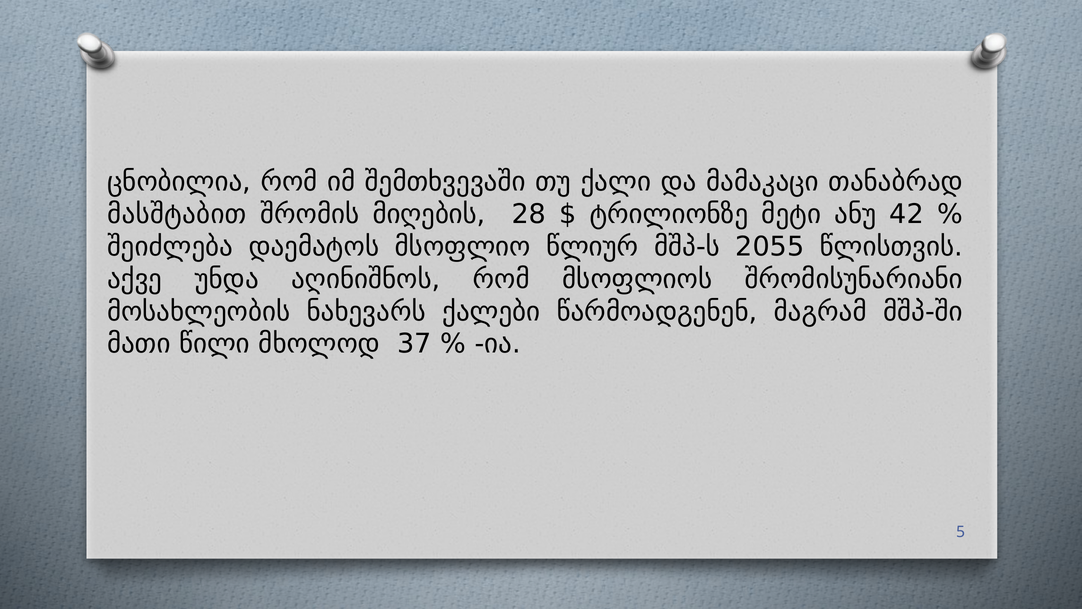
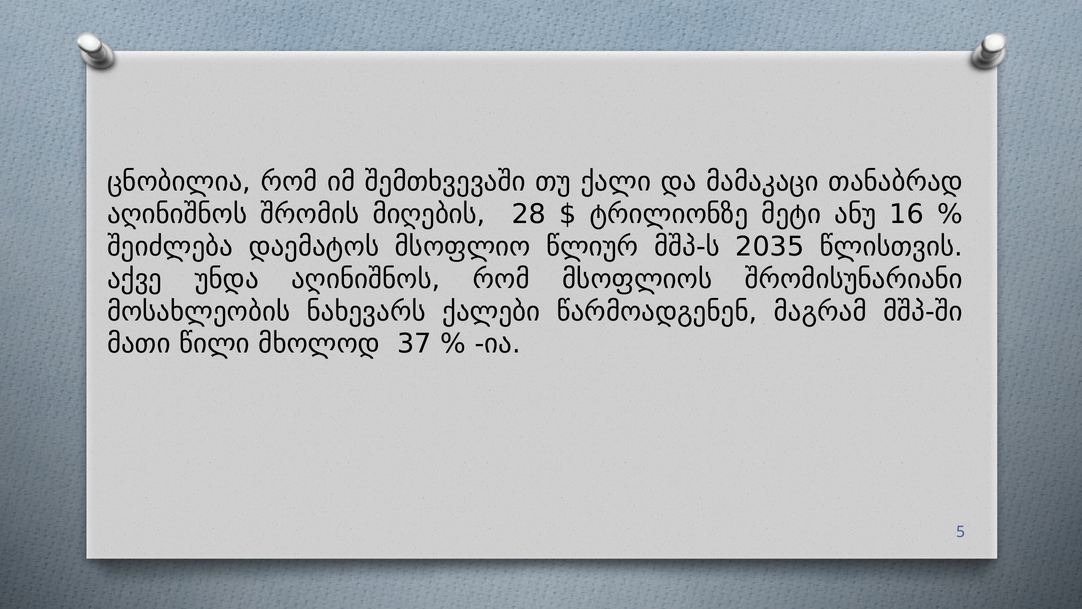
მასშტაბით: მასშტაბით -> აღინიშნოს (177, 214)
42: 42 -> 16 (907, 214)
2055: 2055 -> 2035 (770, 246)
